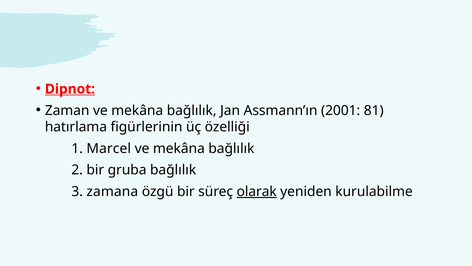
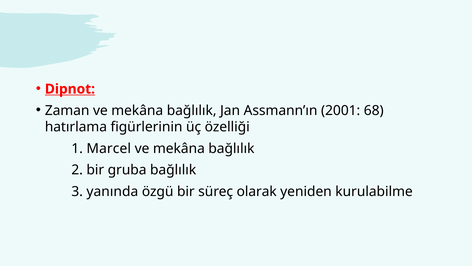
81: 81 -> 68 (374, 110)
zamana: zamana -> yanında (112, 191)
olarak underline: present -> none (257, 191)
